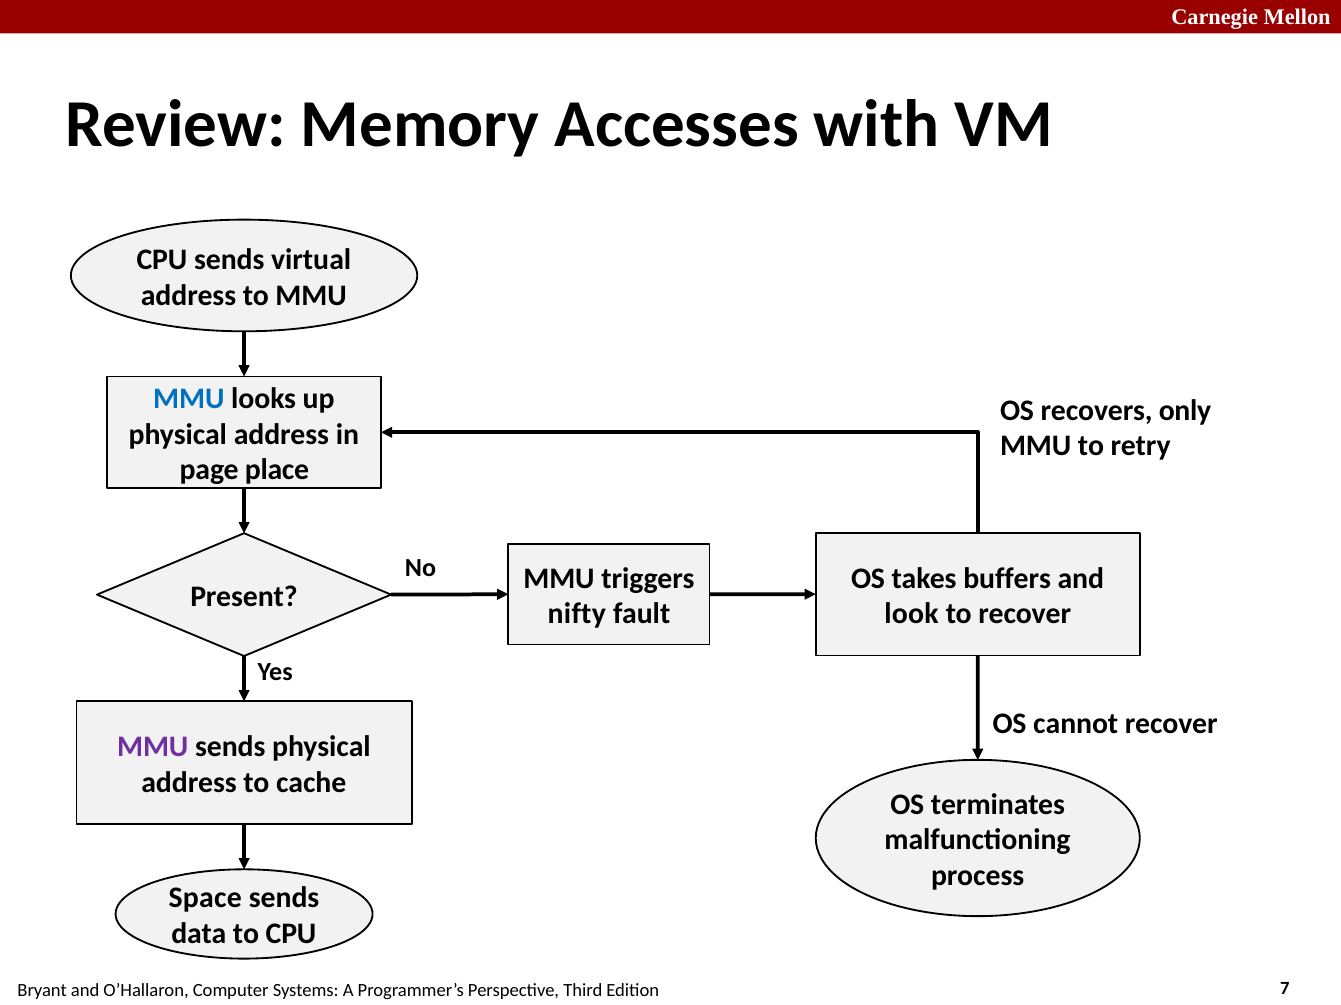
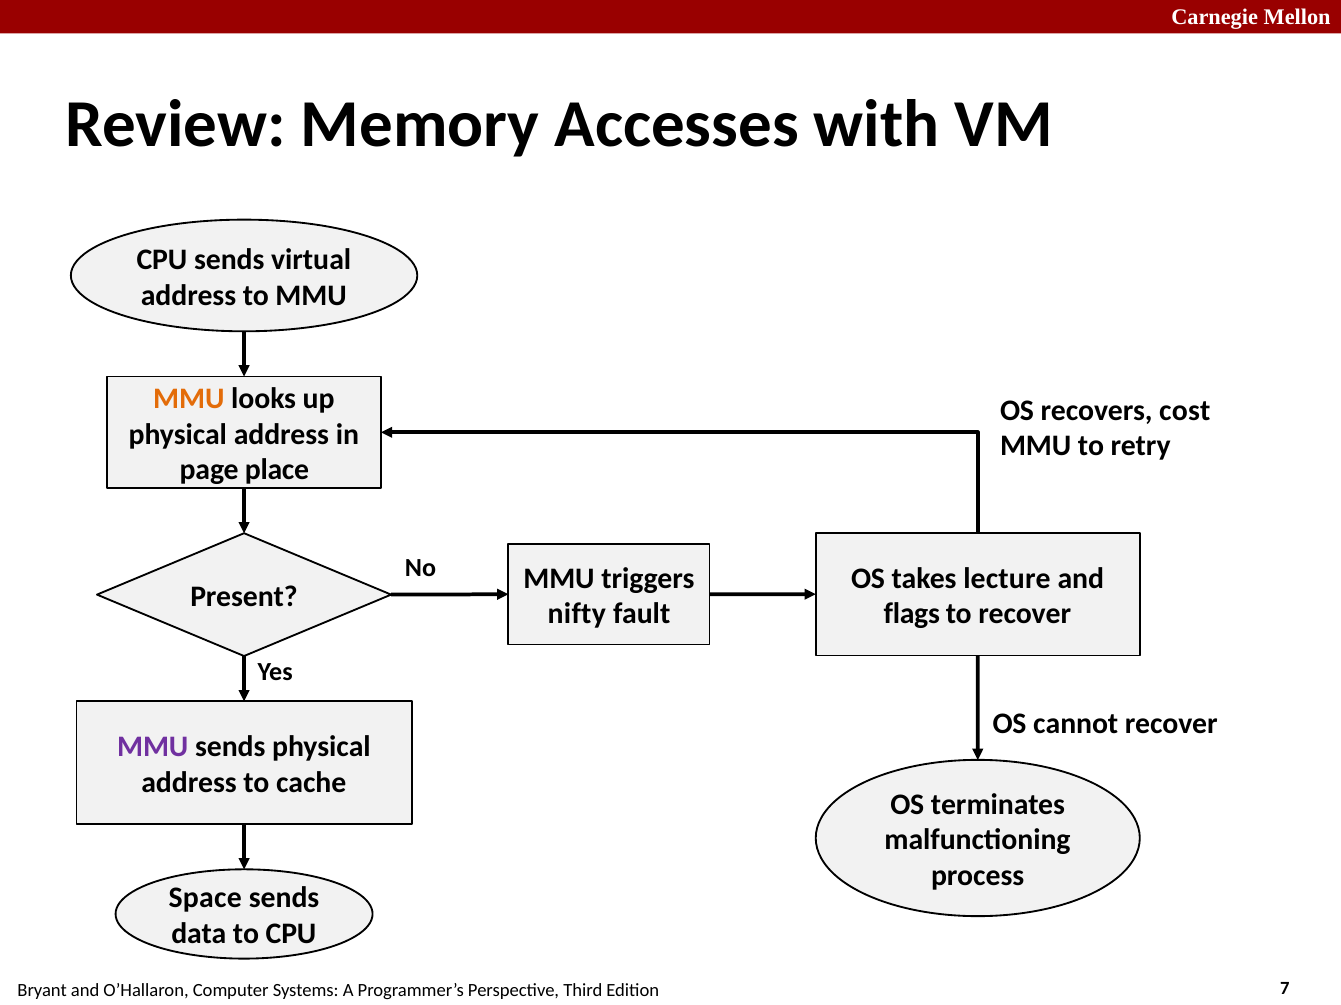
MMU colour: blue -> orange (189, 399)
only: only -> cost (1185, 411)
buffers: buffers -> lecture (1007, 579)
look: look -> flags (912, 615)
